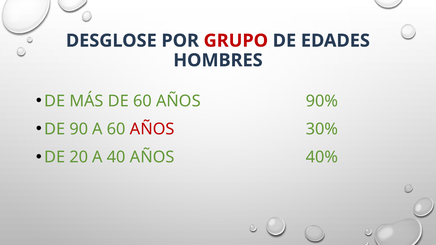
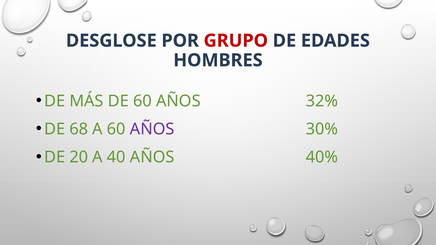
90%: 90% -> 32% (322, 101)
90: 90 -> 68 (79, 129)
AÑOS colour: red -> purple (152, 129)
